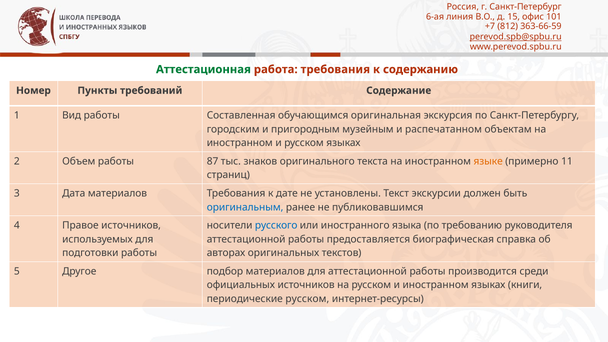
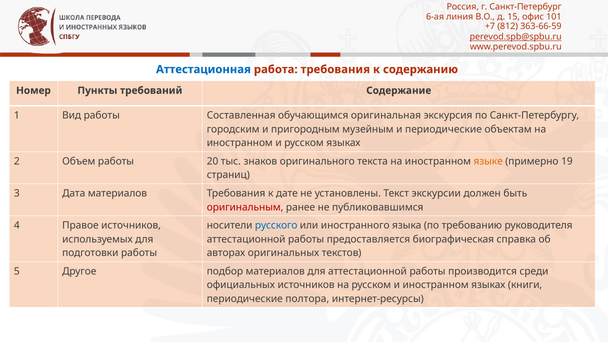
Аттестационная colour: green -> blue (203, 69)
и распечатанном: распечатанном -> периодические (443, 129)
87: 87 -> 20 (213, 161)
11: 11 -> 19 (567, 161)
оригинальным colour: blue -> red (245, 207)
периодические русском: русском -> полтора (307, 299)
